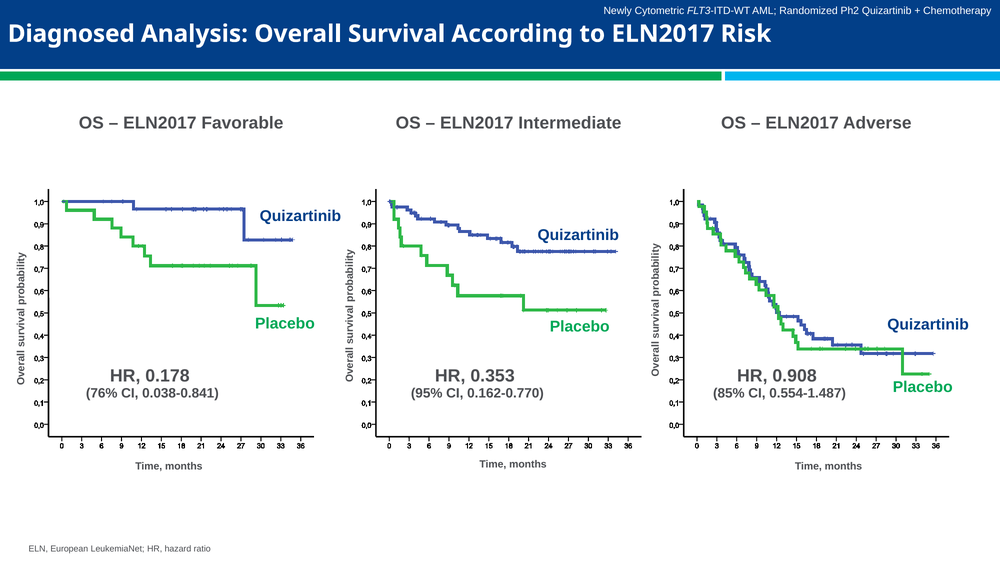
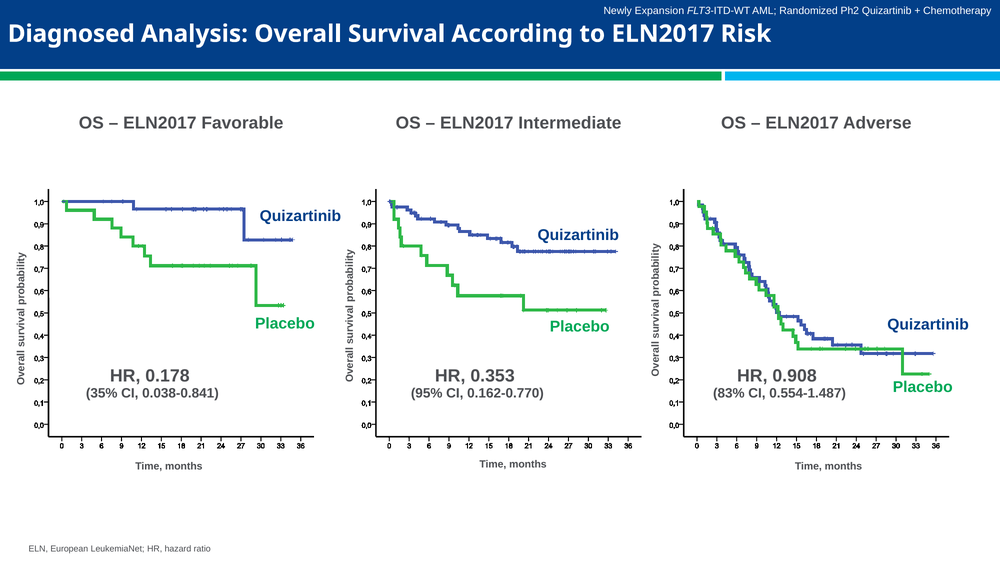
Cytometric: Cytometric -> Expansion (659, 11)
76%: 76% -> 35% (102, 394)
85%: 85% -> 83% (729, 394)
